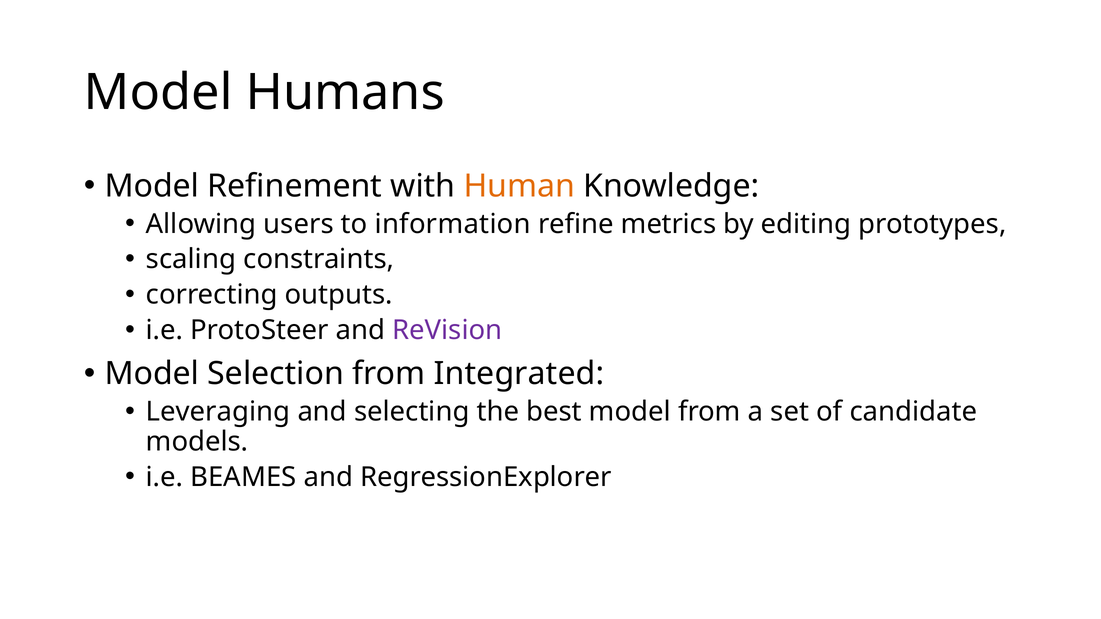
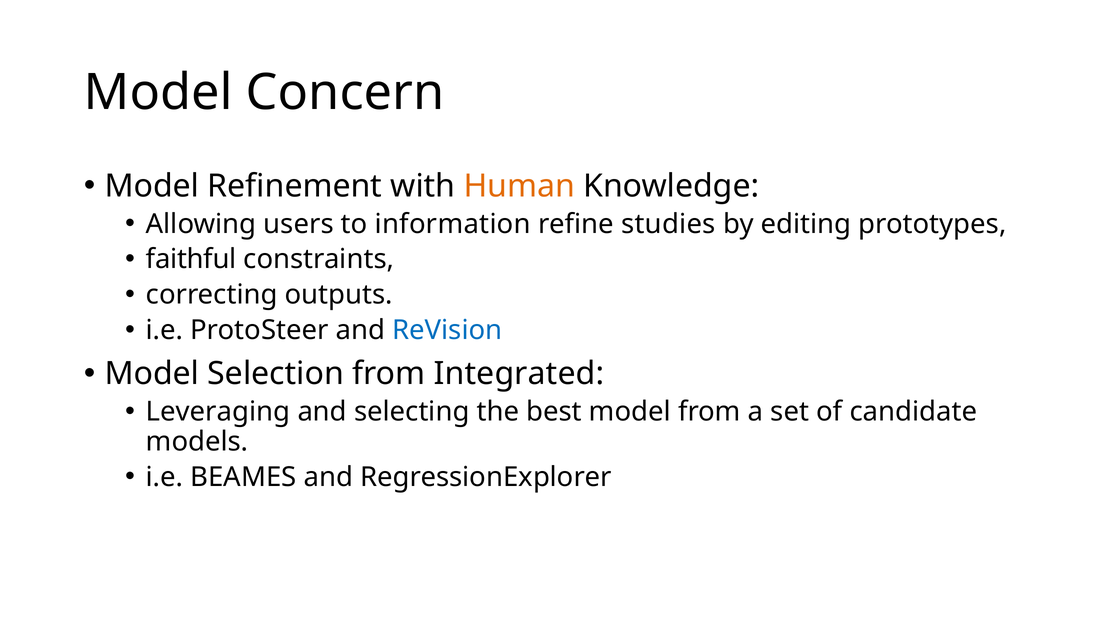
Humans: Humans -> Concern (345, 92)
metrics: metrics -> studies (668, 224)
scaling: scaling -> faithful (191, 260)
ReVision colour: purple -> blue (447, 330)
